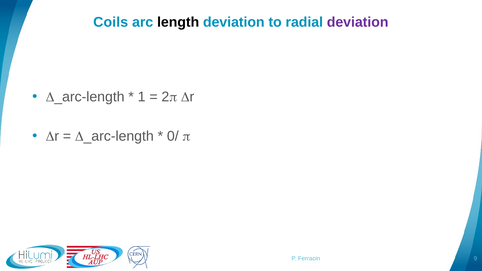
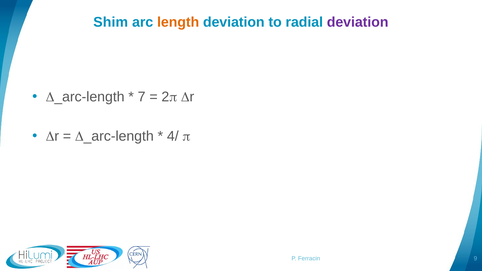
Coils: Coils -> Shim (111, 22)
length colour: black -> orange (178, 22)
1: 1 -> 7 (142, 97)
0/: 0/ -> 4/ (173, 136)
